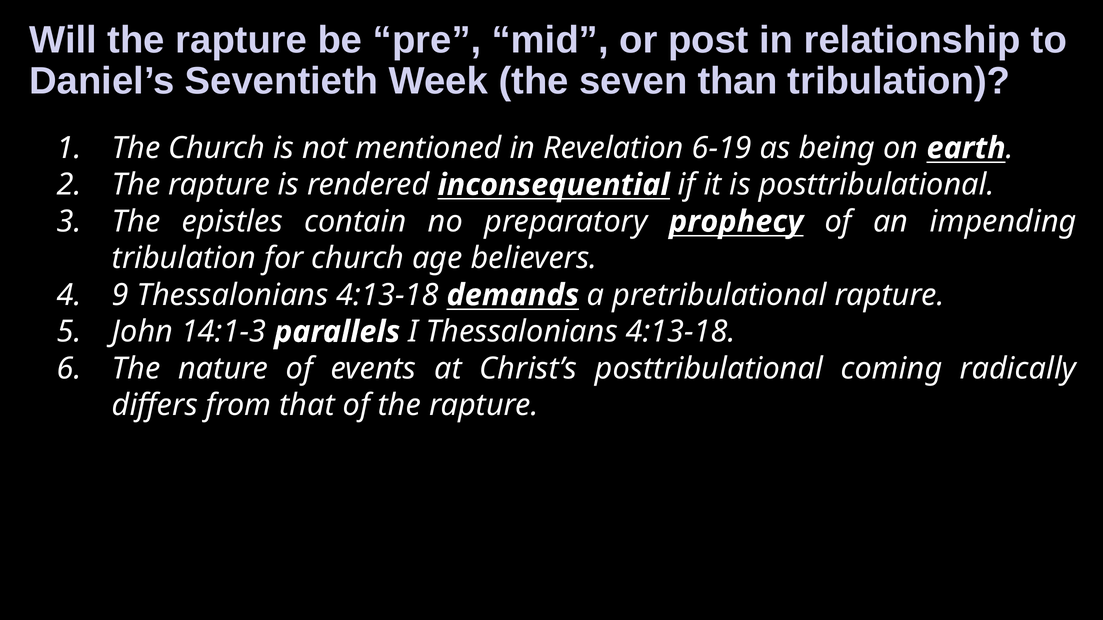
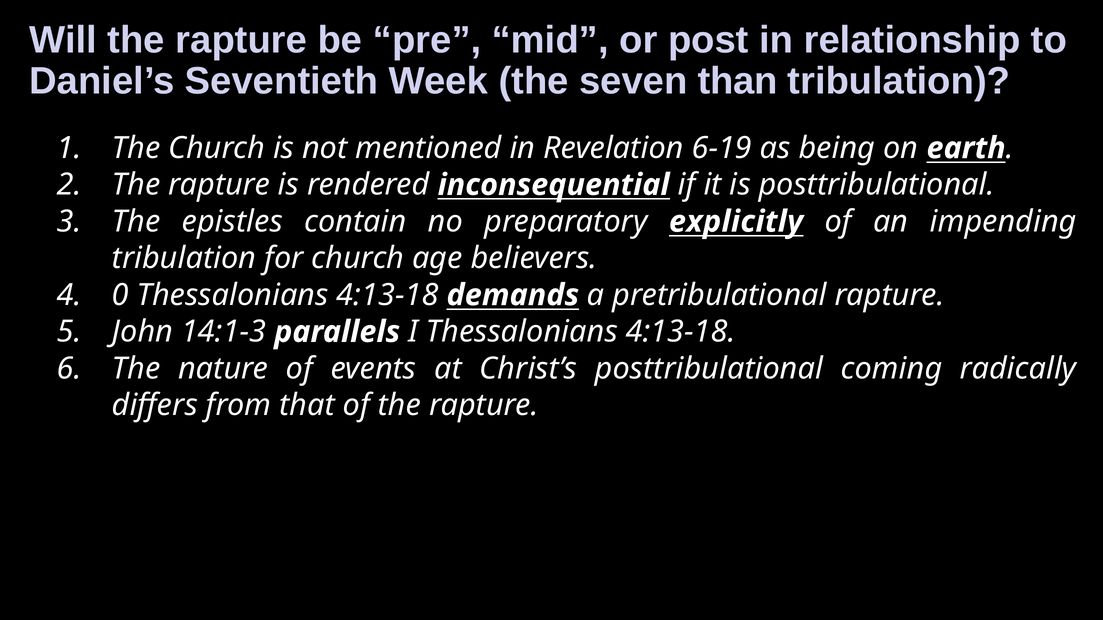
prophecy: prophecy -> explicitly (736, 222)
9: 9 -> 0 (120, 295)
